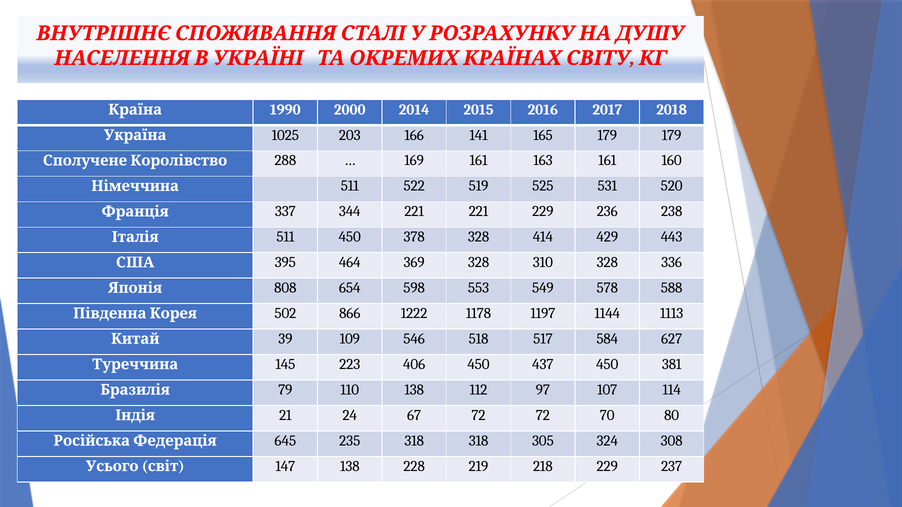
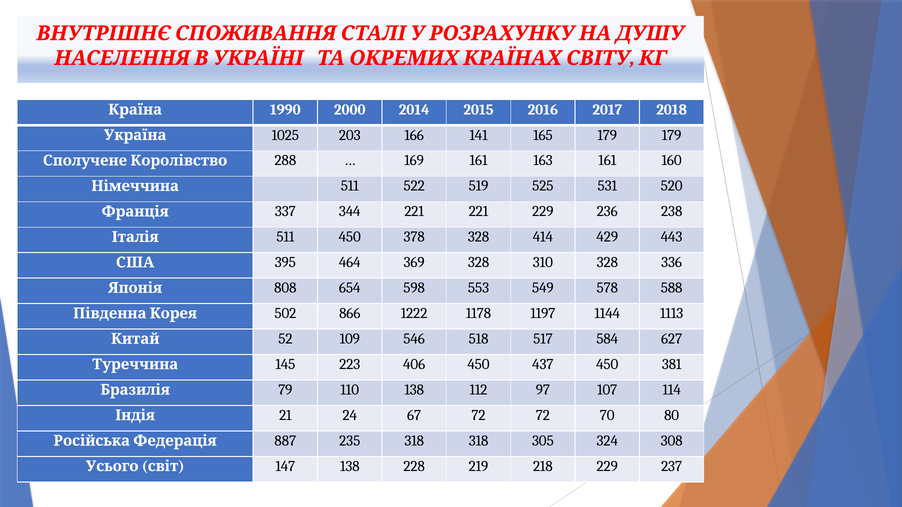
39: 39 -> 52 (285, 339)
645: 645 -> 887 (285, 441)
